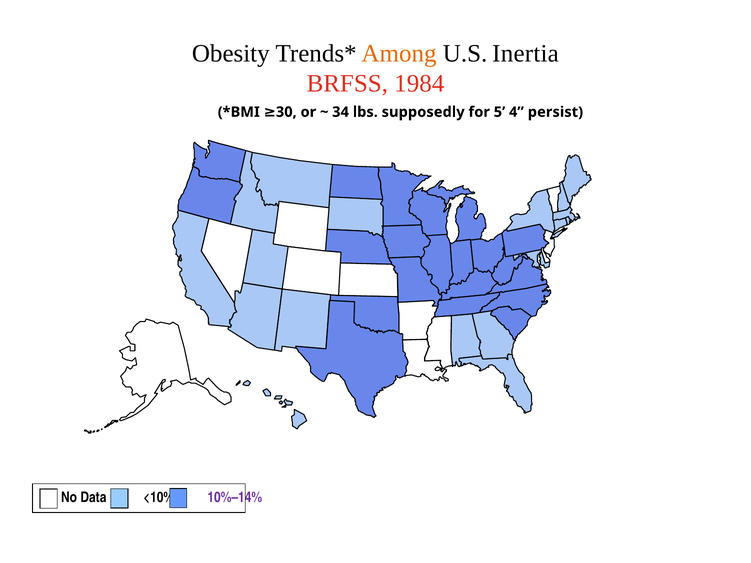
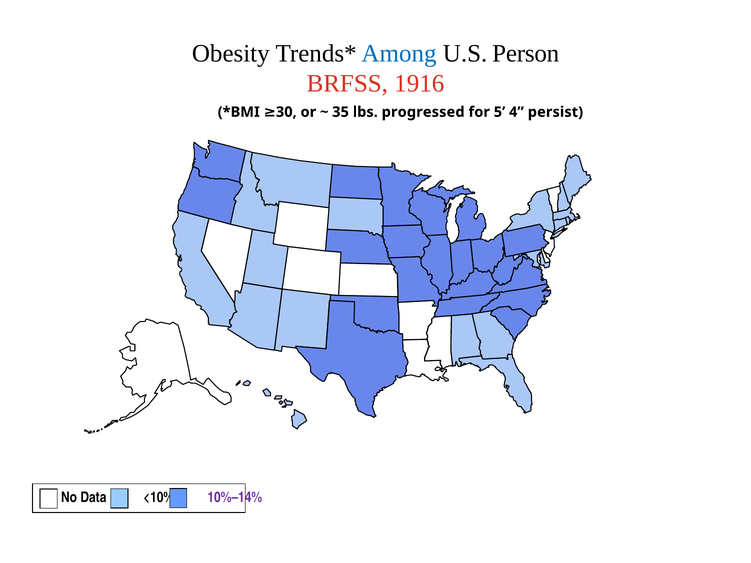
Among colour: orange -> blue (399, 54)
Inertia: Inertia -> Person (526, 54)
1984: 1984 -> 1916 (419, 84)
34: 34 -> 35 (341, 112)
supposedly: supposedly -> progressed (423, 112)
